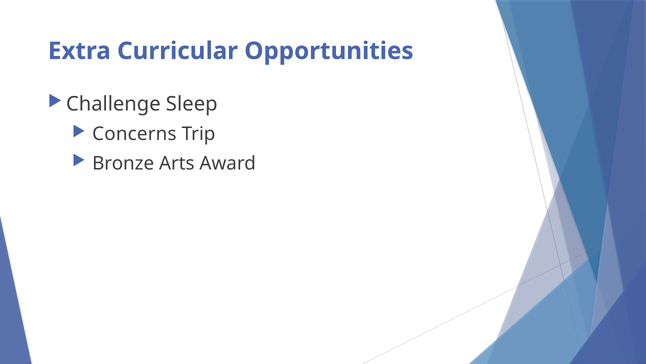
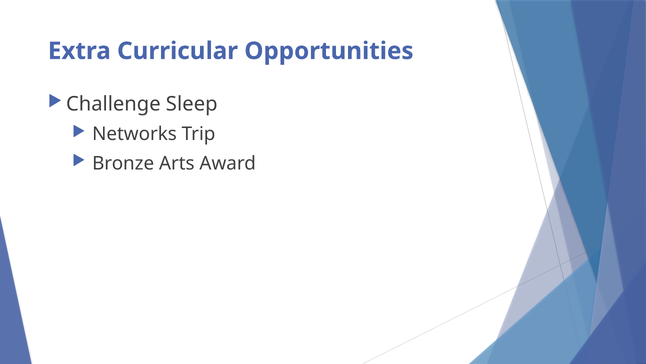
Concerns: Concerns -> Networks (135, 134)
